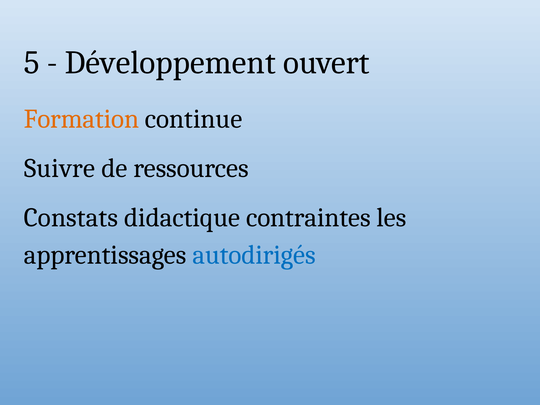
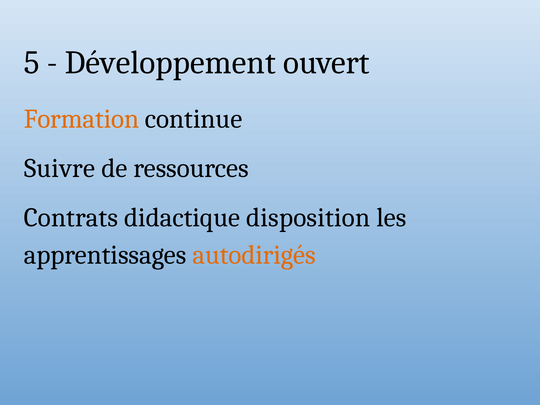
Constats: Constats -> Contrats (71, 218)
contraintes: contraintes -> disposition (308, 218)
autodirigés colour: blue -> orange (254, 255)
